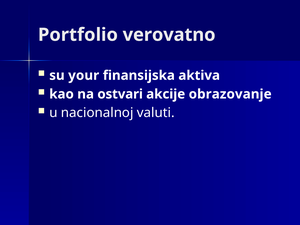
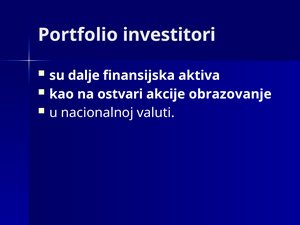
verovatno: verovatno -> investitori (169, 35)
your: your -> dalje (84, 75)
